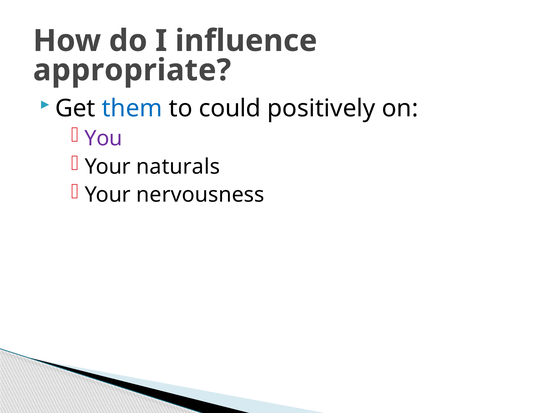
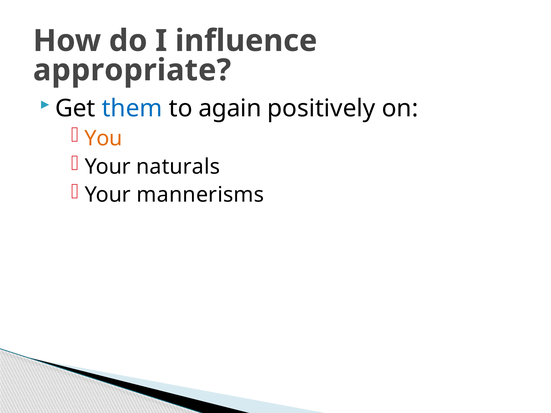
could: could -> again (230, 108)
You colour: purple -> orange (103, 138)
nervousness: nervousness -> mannerisms (200, 195)
